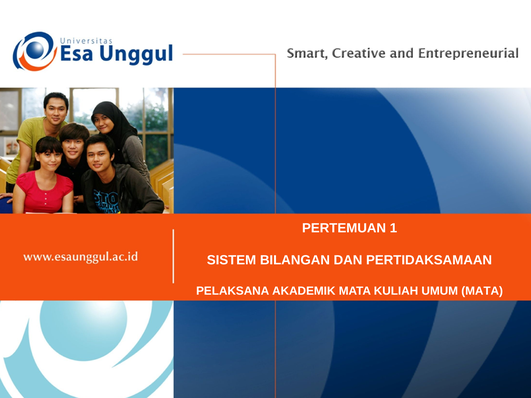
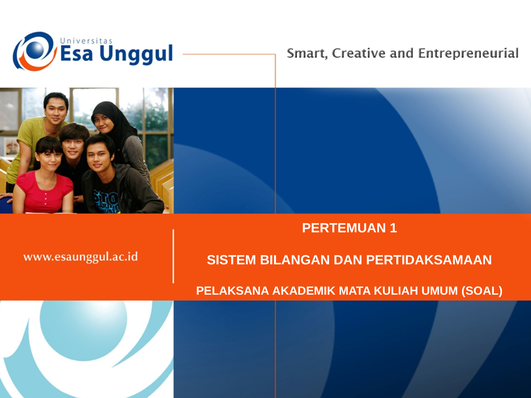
UMUM MATA: MATA -> SOAL (482, 291)
